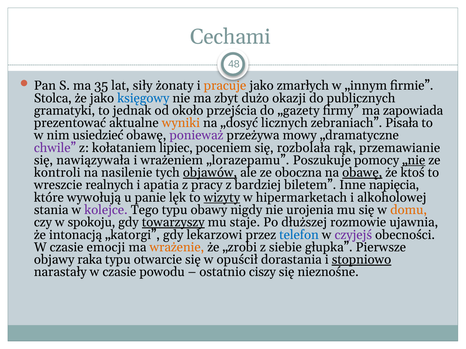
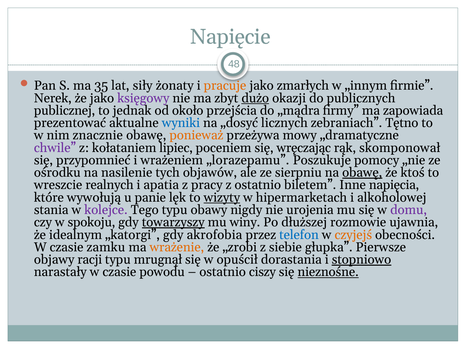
Cechami: Cechami -> Napięcie (230, 37)
Stolca: Stolca -> Nerek (53, 98)
księgowy colour: blue -> purple (143, 98)
dużo underline: none -> present (255, 98)
gramatyki: gramatyki -> publicznej (65, 111)
„gazety: „gazety -> „mądra (299, 111)
wyniki colour: orange -> blue (181, 123)
Pisała: Pisała -> Tętno (402, 123)
usiedzieć: usiedzieć -> znacznie (98, 136)
ponieważ colour: purple -> orange (196, 136)
rozbolała: rozbolała -> wręczając (304, 148)
przemawianie: przemawianie -> skomponował (400, 148)
nawiązywała: nawiązywała -> przypomnieć (93, 160)
„nie underline: present -> none (414, 160)
kontroli: kontroli -> ośrodku (57, 173)
objawów underline: present -> none (210, 173)
oboczna: oboczna -> sierpniu (298, 173)
z bardziej: bardziej -> ostatnio (258, 185)
domu colour: orange -> purple (409, 210)
staje: staje -> winy (245, 223)
intonacją: intonacją -> idealnym (76, 235)
lekarzowi: lekarzowi -> akrofobia (214, 235)
czyjejś colour: purple -> orange (353, 235)
emocji: emocji -> zamku (106, 248)
raka: raka -> racji (90, 260)
otwarcie: otwarcie -> mrugnął (158, 260)
nieznośne underline: none -> present (328, 272)
